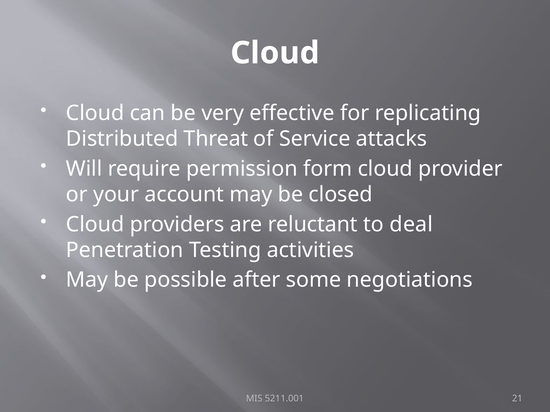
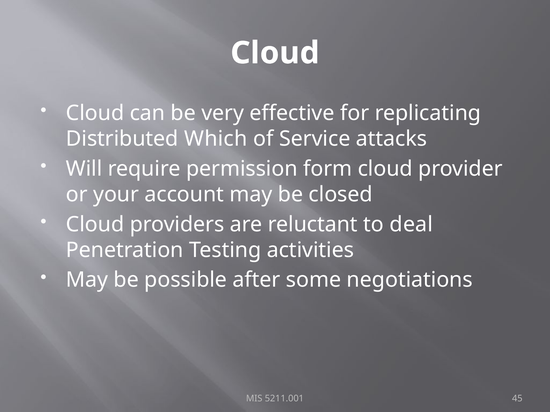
Threat: Threat -> Which (216, 139)
21: 21 -> 45 (517, 399)
